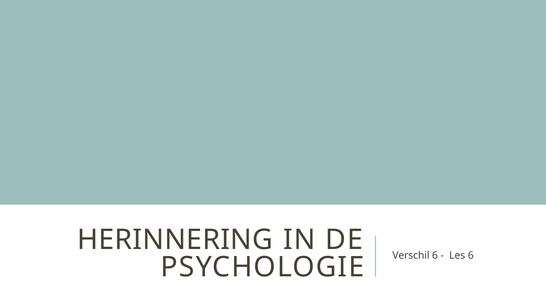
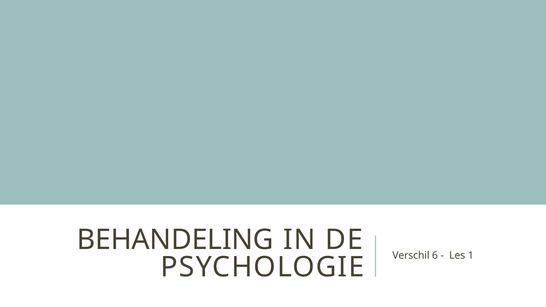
HERINNERING: HERINNERING -> BEHANDELING (175, 240)
Les 6: 6 -> 1 (471, 256)
